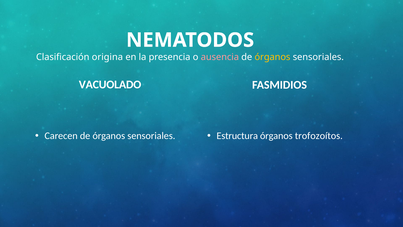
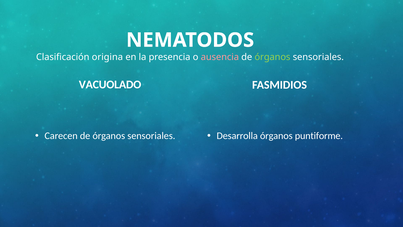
órganos colour: yellow -> light green (272, 57)
Estructura: Estructura -> Desarrolla (237, 136)
trofozoítos: trofozoítos -> puntiforme (319, 136)
